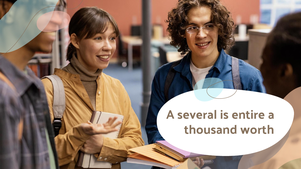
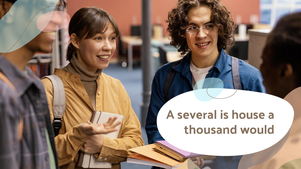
entire: entire -> house (248, 115)
worth: worth -> would (257, 130)
